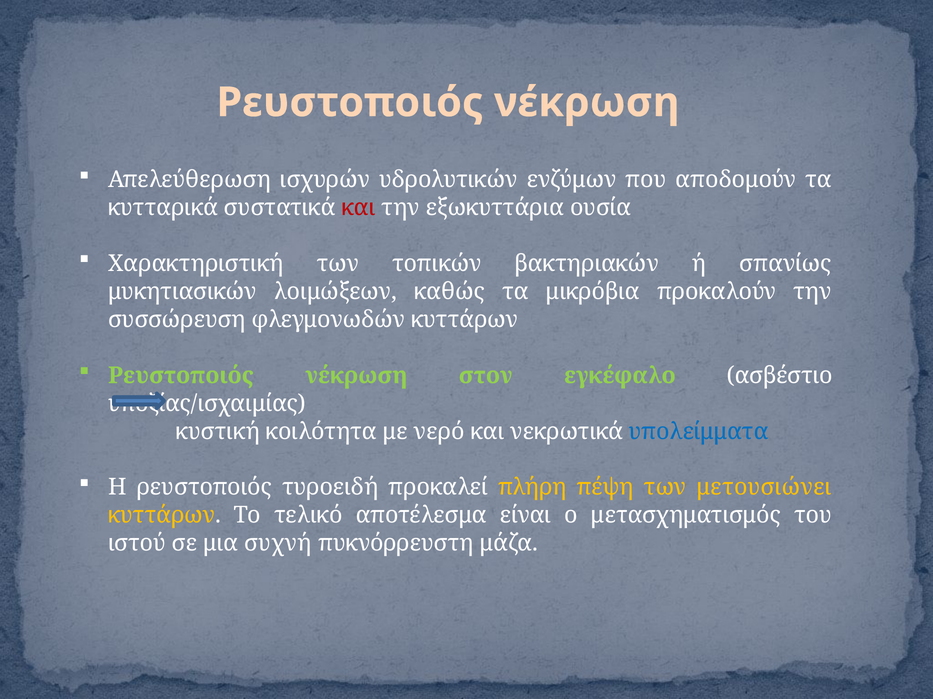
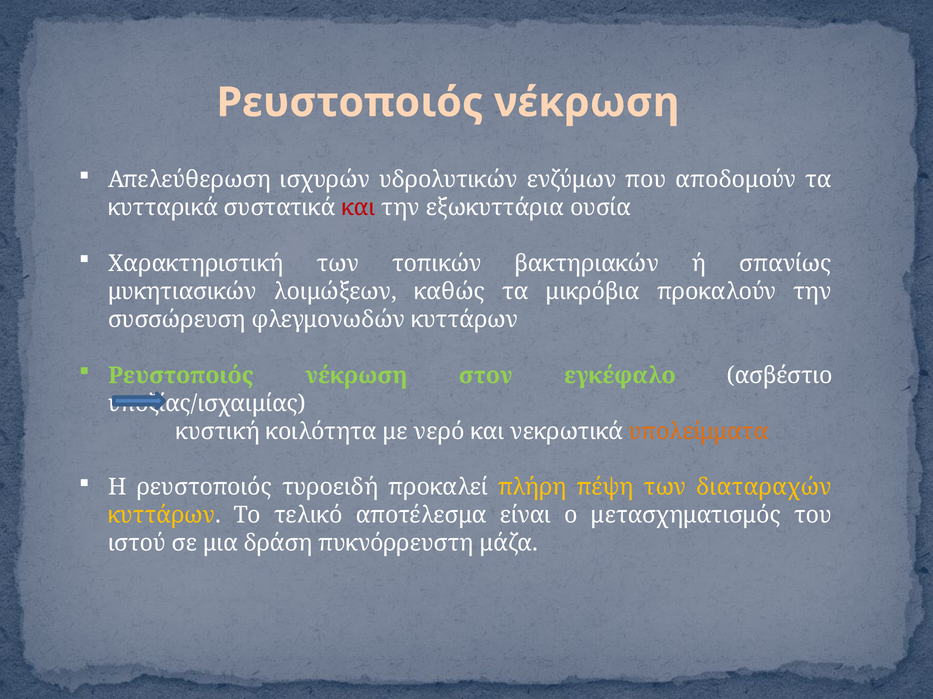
υπολείμματα colour: blue -> orange (699, 432)
μετουσιώνει: μετουσιώνει -> διαταραχών (764, 488)
συχνή: συχνή -> δράση (278, 544)
